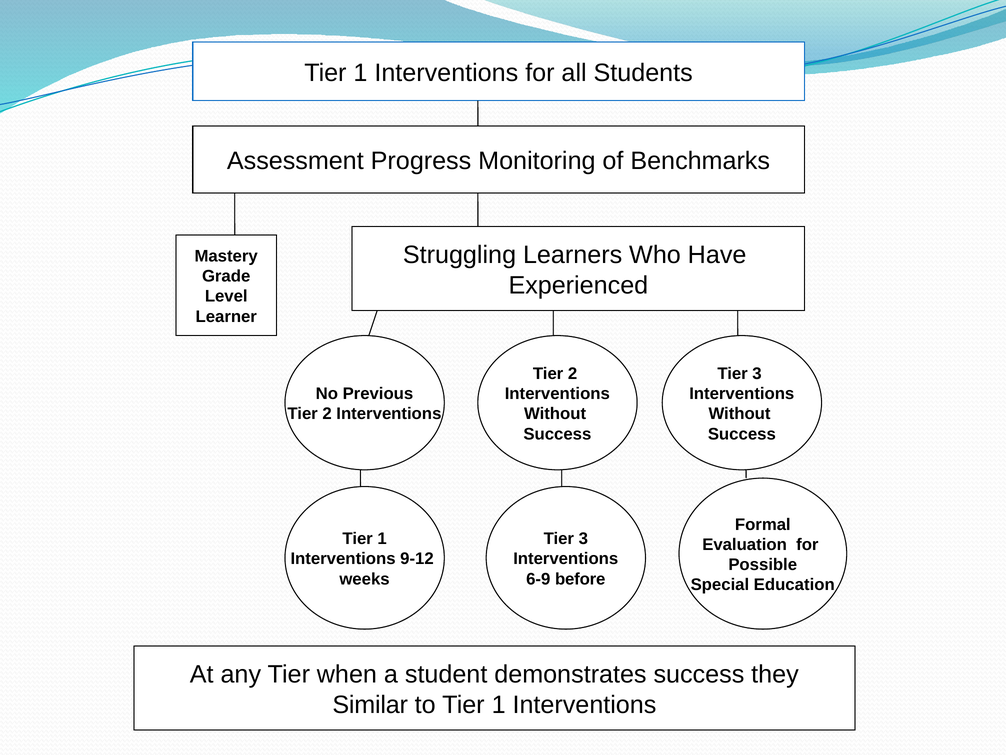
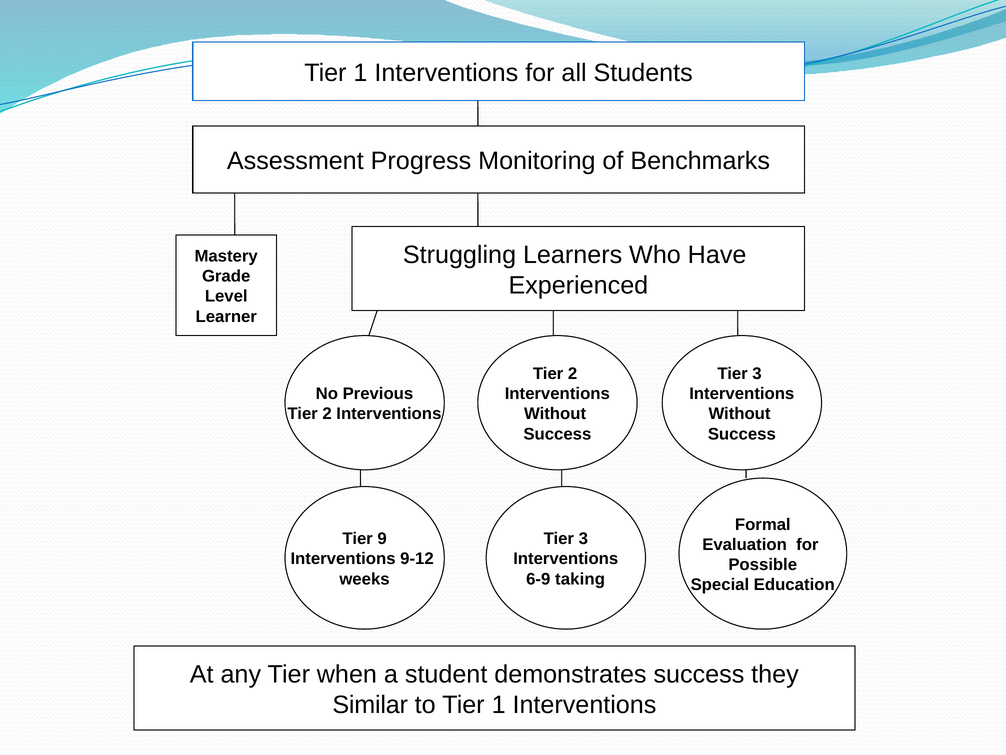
1: 1 -> 9 (382, 538)
before: before -> taking (580, 579)
